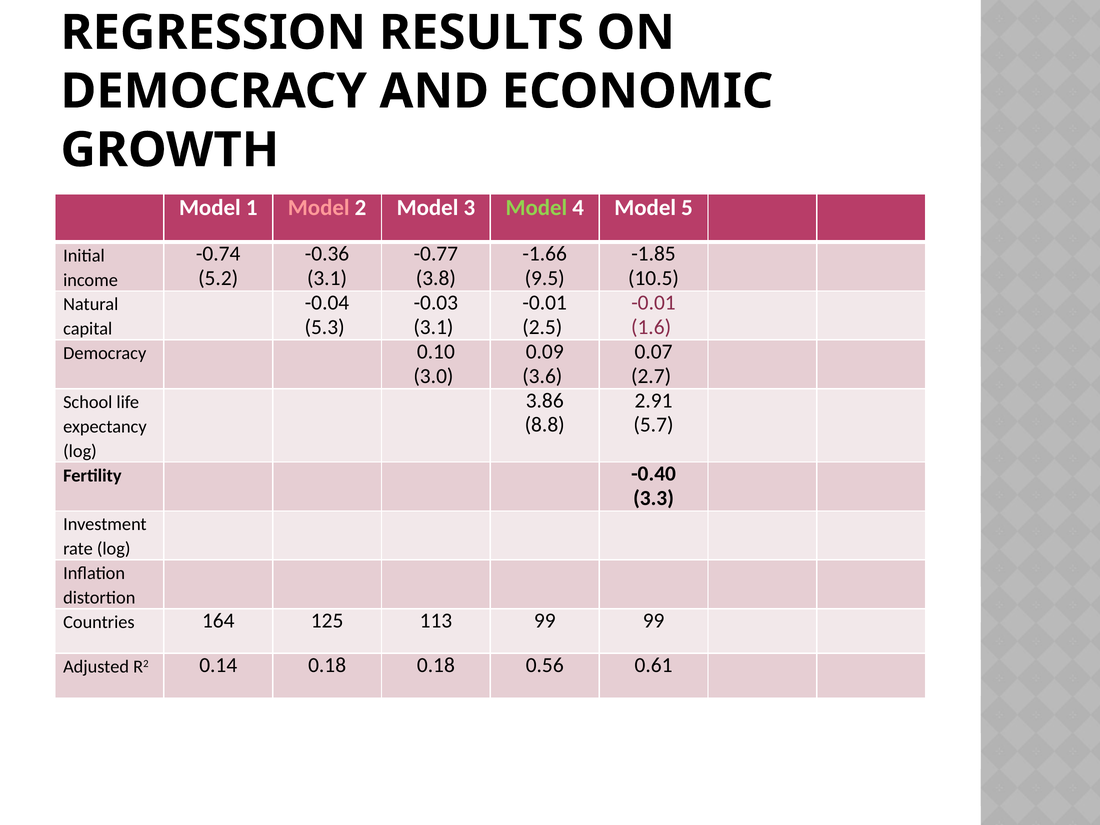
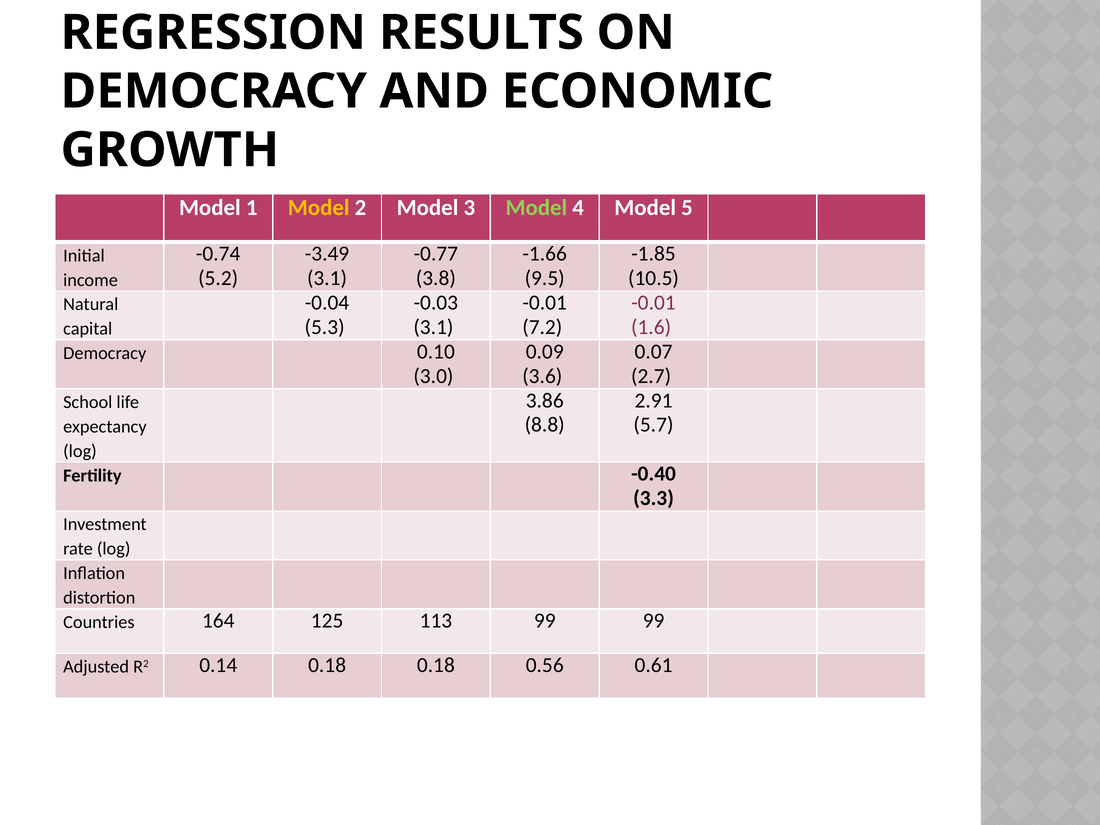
Model colour: pink -> yellow (319, 208)
-0.36: -0.36 -> -3.49 (327, 254)
2.5: 2.5 -> 7.2 (542, 327)
